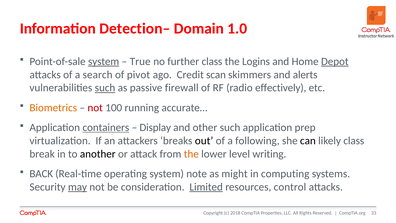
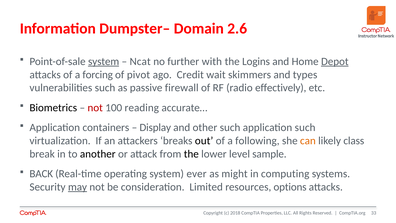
Detection–: Detection– -> Dumpster– (135, 29)
1.0: 1.0 -> 2.6 (237, 29)
True: True -> Ncat (140, 61)
further class: class -> with (212, 61)
search: search -> forcing (98, 75)
scan: scan -> wait (216, 75)
alerts: alerts -> types (305, 75)
such underline: present -> none (105, 88)
Biometrics colour: orange -> black (53, 108)
running: running -> reading (142, 108)
containers underline: present -> none (106, 127)
application prep: prep -> such (305, 127)
can colour: black -> orange (308, 141)
the colour: orange -> black (191, 154)
writing: writing -> sample (269, 154)
note: note -> ever (197, 174)
Limited underline: present -> none (206, 187)
control: control -> options (290, 187)
